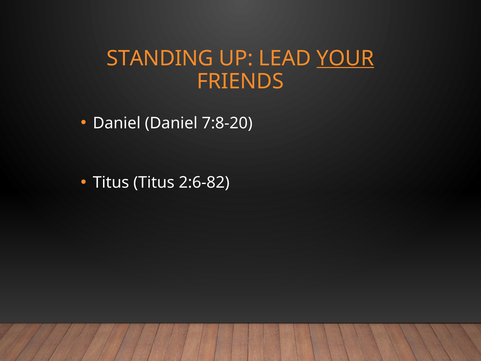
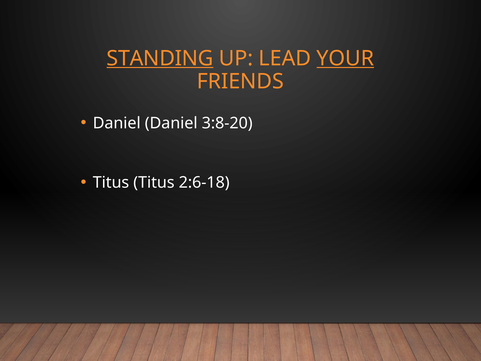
STANDING underline: none -> present (160, 58)
7:8-20: 7:8-20 -> 3:8-20 (227, 123)
2:6-82: 2:6-82 -> 2:6-18 (204, 183)
